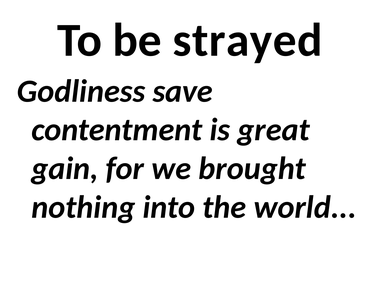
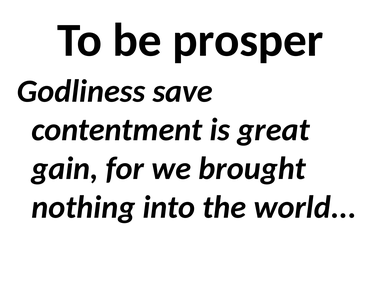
strayed: strayed -> prosper (248, 40)
